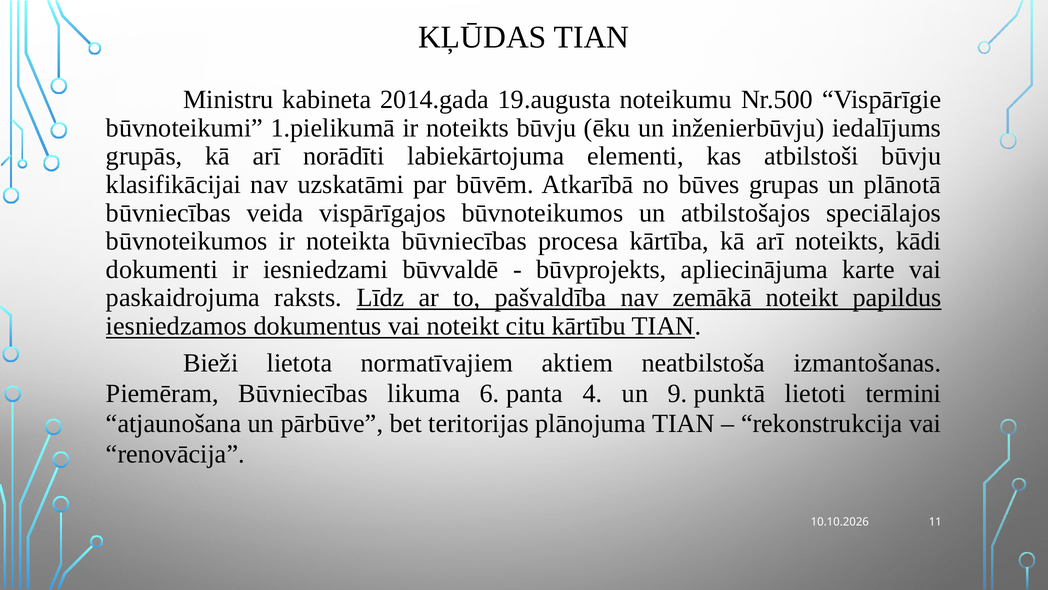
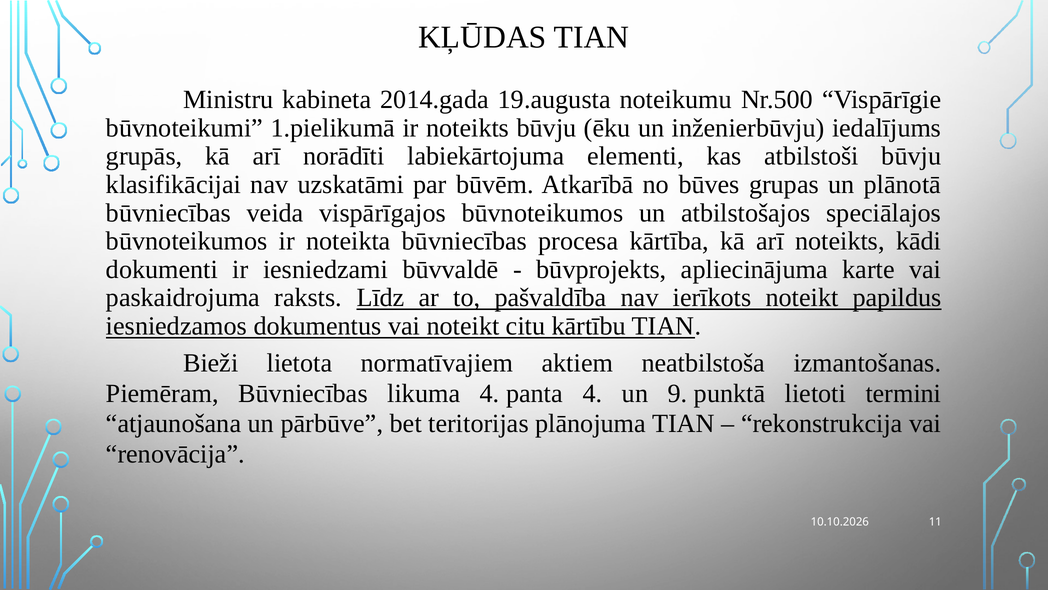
zemākā: zemākā -> ierīkots (712, 298)
likuma 6: 6 -> 4 (490, 393)
